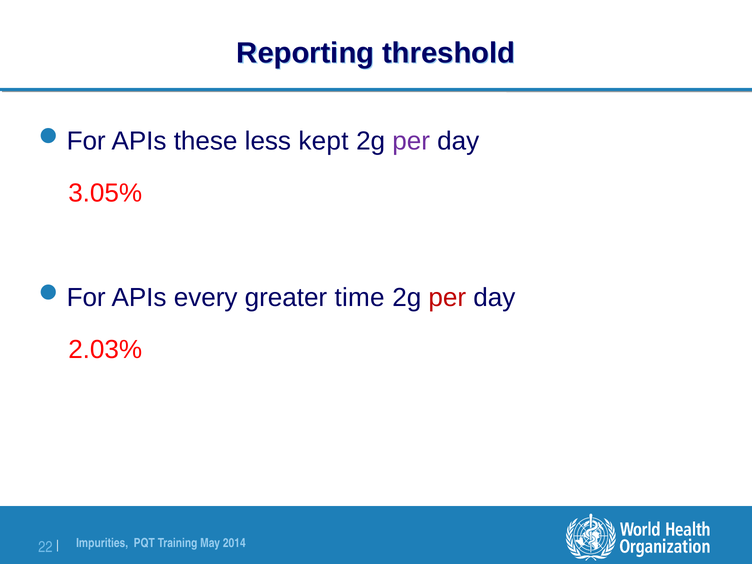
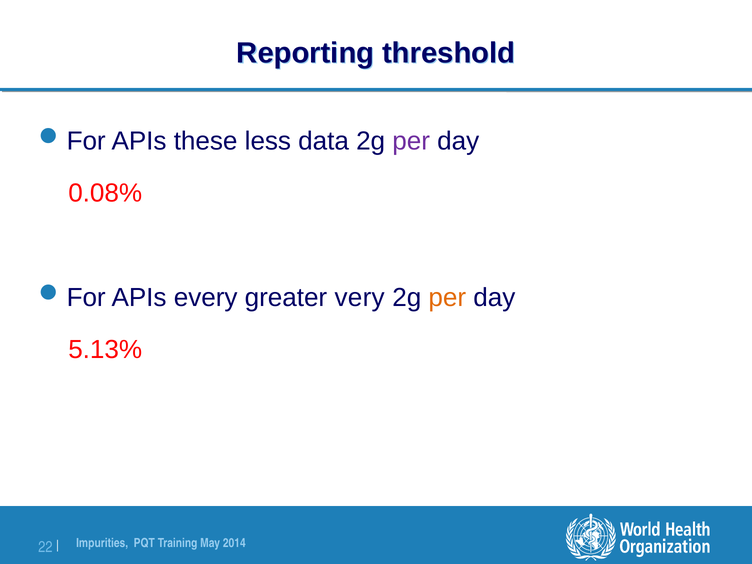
kept: kept -> data (324, 141)
3.05%: 3.05% -> 0.08% (105, 193)
time: time -> very (360, 298)
per colour: red -> orange (447, 298)
2.03%: 2.03% -> 5.13% (105, 350)
